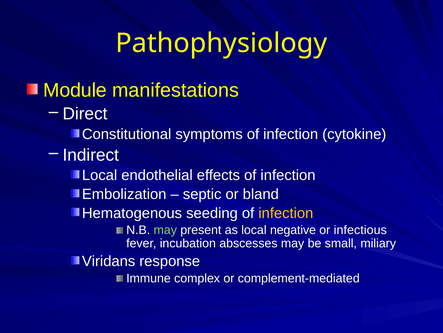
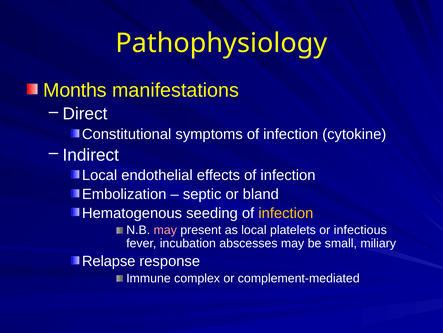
Module: Module -> Months (75, 90)
may colour: light green -> pink (165, 230)
negative: negative -> platelets (293, 230)
Viridans: Viridans -> Relapse (109, 261)
